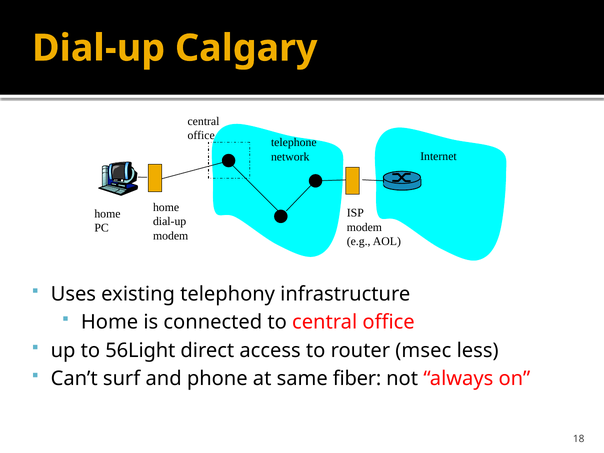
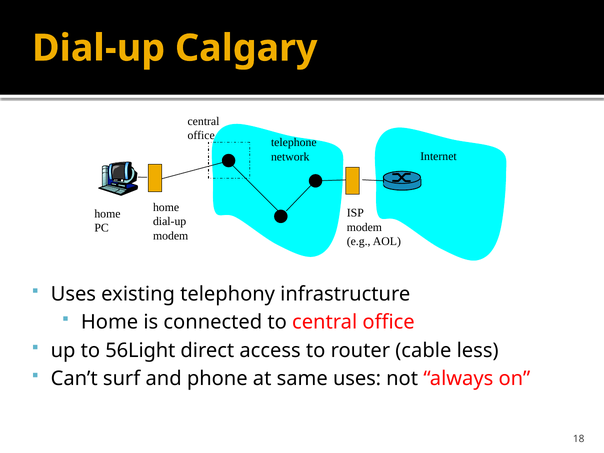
msec: msec -> cable (423, 350)
same fiber: fiber -> uses (357, 379)
